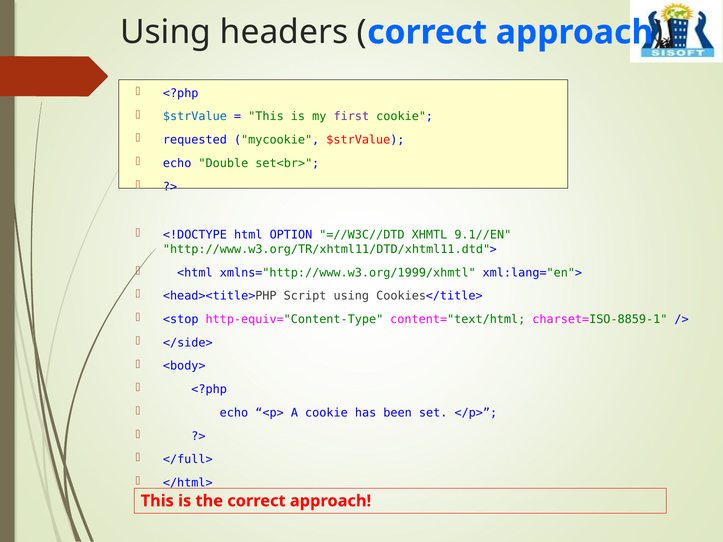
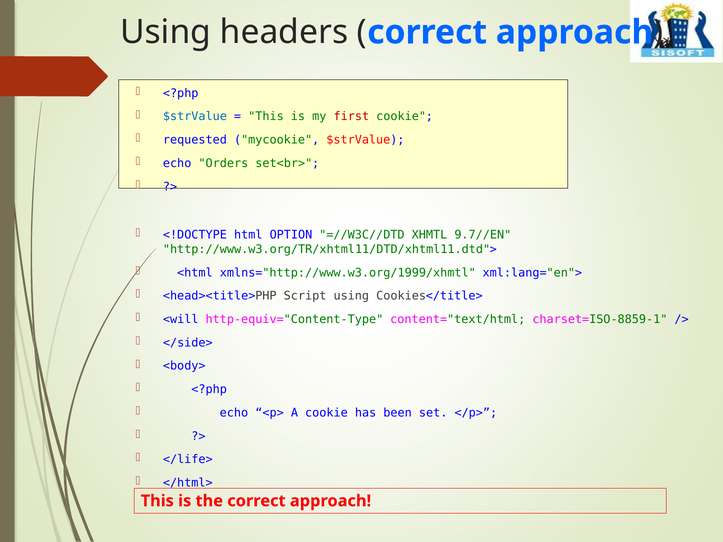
first colour: purple -> red (351, 117)
Double: Double -> Orders (223, 163)
9.1//EN: 9.1//EN -> 9.7//EN (483, 235)
<stop: <stop -> <will (181, 319)
</full>: </full> -> </life> (188, 460)
